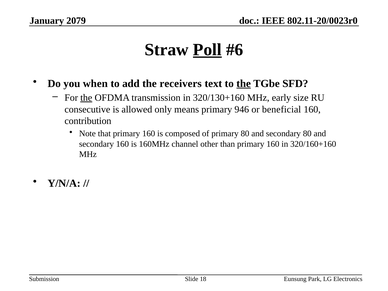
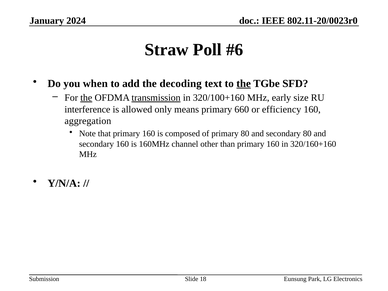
2079: 2079 -> 2024 (76, 21)
Poll underline: present -> none (207, 50)
receivers: receivers -> decoding (181, 84)
transmission underline: none -> present (156, 98)
320/130+160: 320/130+160 -> 320/100+160 (219, 98)
consecutive: consecutive -> interference (87, 109)
946: 946 -> 660 (242, 109)
beneficial: beneficial -> efficiency (282, 109)
contribution: contribution -> aggregation (88, 121)
